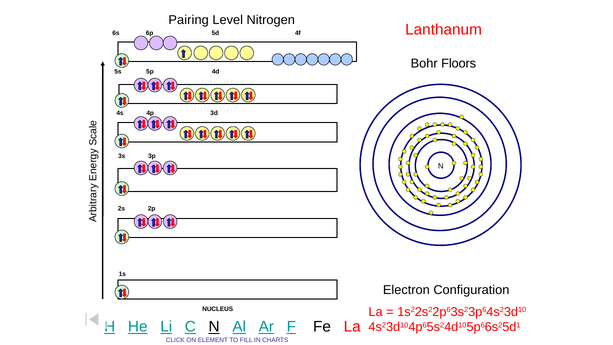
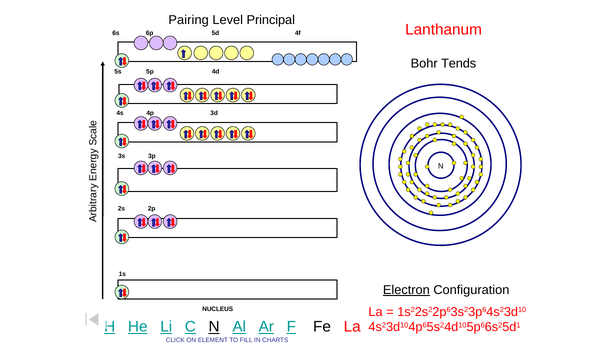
Nitrogen: Nitrogen -> Principal (271, 20)
Floors: Floors -> Tends (459, 64)
Electron underline: none -> present (406, 290)
